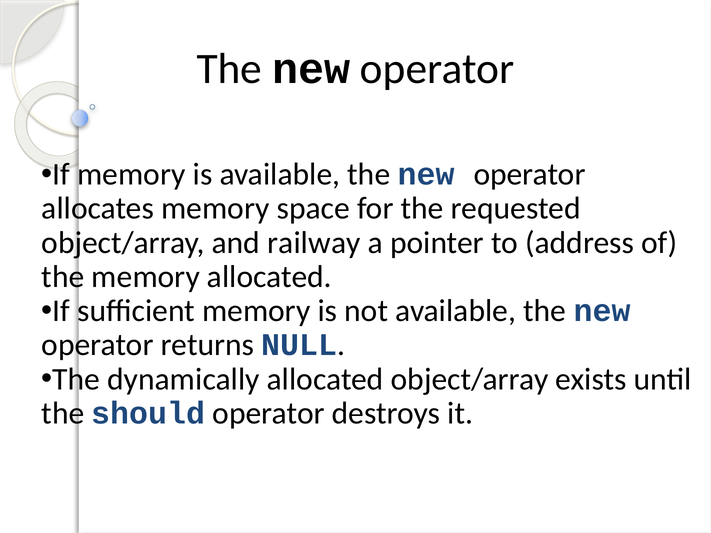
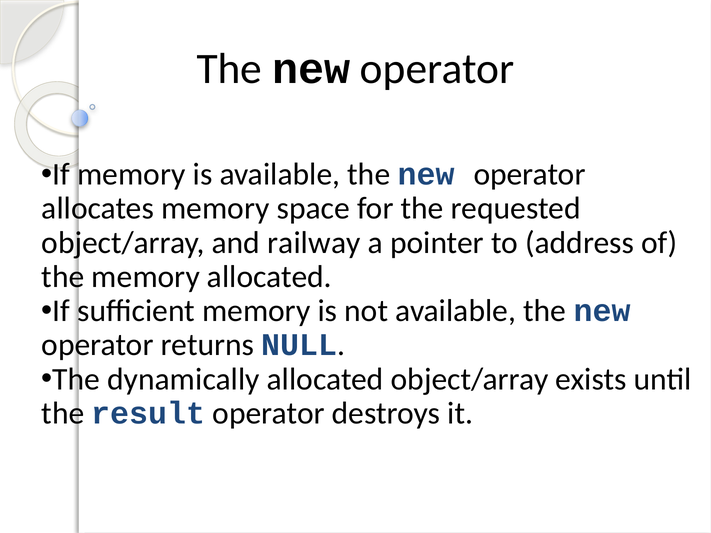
should: should -> result (148, 413)
